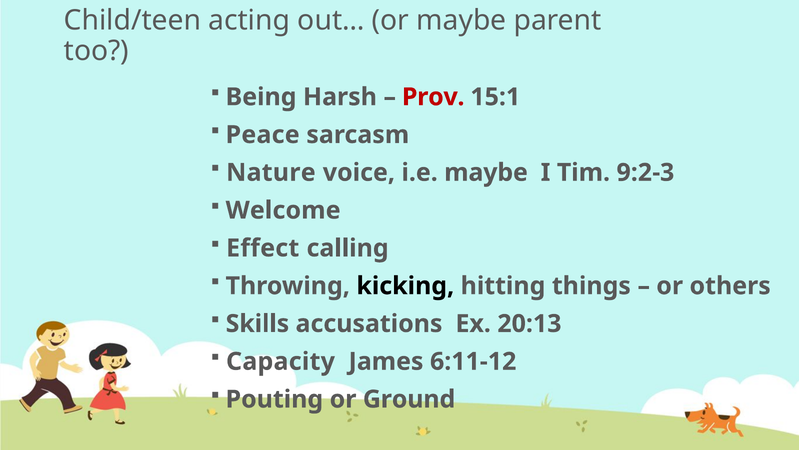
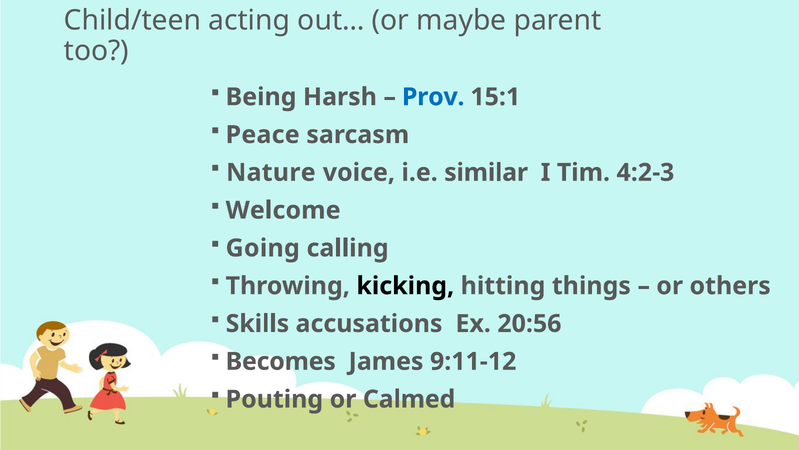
Prov colour: red -> blue (433, 97)
i.e maybe: maybe -> similar (486, 172)
9:2-3: 9:2-3 -> 4:2-3 (645, 172)
Effect: Effect -> Going (263, 248)
20:13: 20:13 -> 20:56 (529, 323)
Capacity: Capacity -> Becomes (281, 361)
6:11-12: 6:11-12 -> 9:11-12 (473, 361)
Ground: Ground -> Calmed (409, 399)
